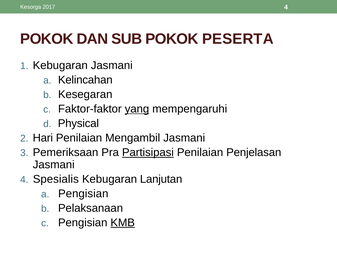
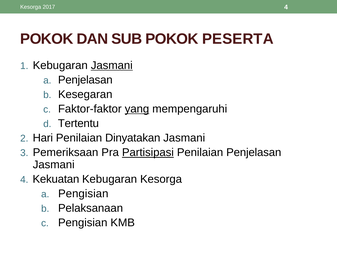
Jasmani underline: none -> present (112, 65)
Kelincahan: Kelincahan -> Penjelasan (85, 80)
Physical: Physical -> Tertentu (78, 123)
Mengambil: Mengambil -> Dinyatakan (133, 138)
Spesialis: Spesialis -> Kekuatan (56, 179)
Kebugaran Lanjutan: Lanjutan -> Kesorga (161, 179)
KMB underline: present -> none (123, 222)
